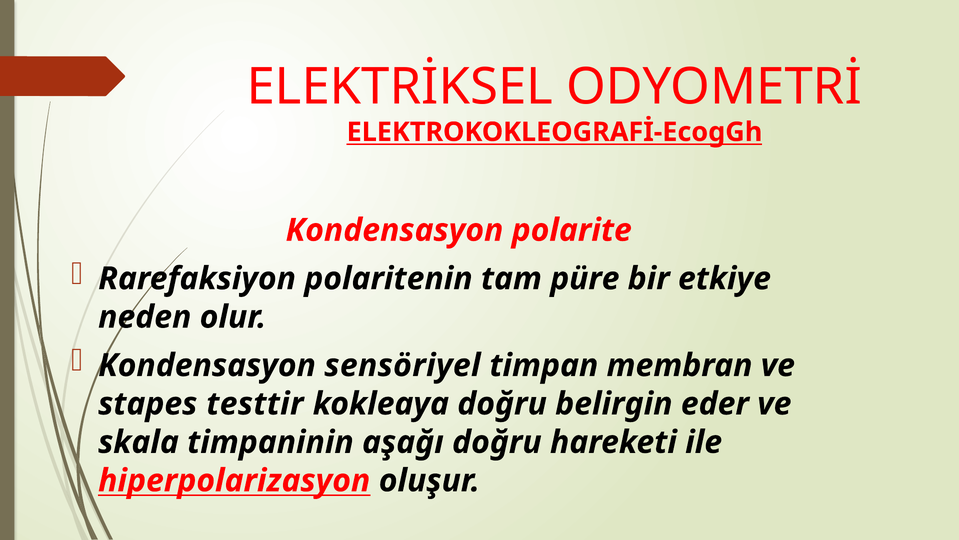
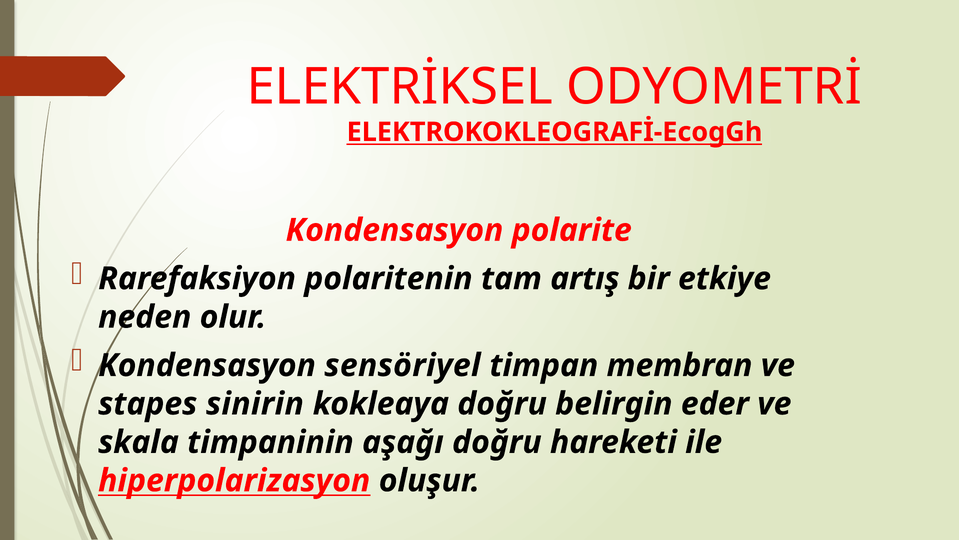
püre: püre -> artış (585, 278)
testtir: testtir -> sinirin (255, 403)
